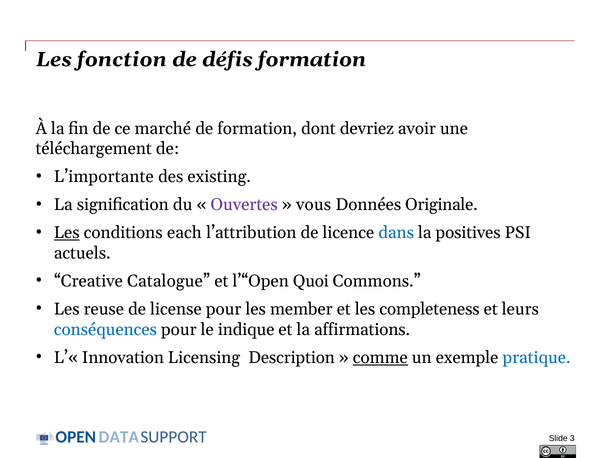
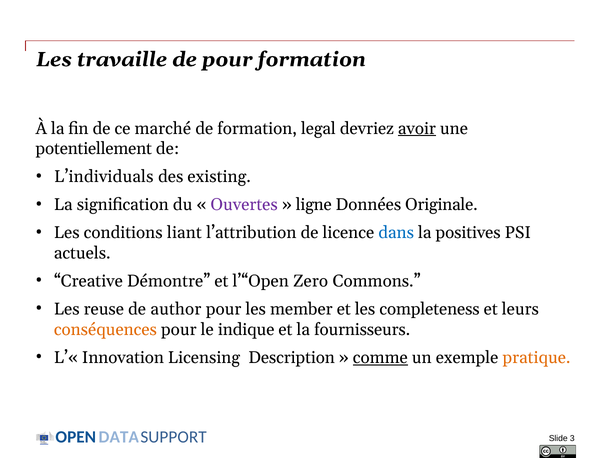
fonction: fonction -> travaille (122, 59)
de défis: défis -> pour (227, 59)
dont: dont -> legal (318, 128)
avoir underline: none -> present (417, 128)
téléchargement: téléchargement -> potentiellement (94, 149)
L’importante: L’importante -> L’individuals (104, 177)
vous: vous -> ligne (314, 205)
Les underline: present -> none (67, 233)
each: each -> liant (184, 233)
Catalogue: Catalogue -> Démontre (169, 281)
Quoi: Quoi -> Zero (311, 281)
license: license -> author (176, 309)
conséquences colour: blue -> orange (105, 329)
affirmations: affirmations -> fournisseurs (362, 329)
pratique colour: blue -> orange (537, 357)
